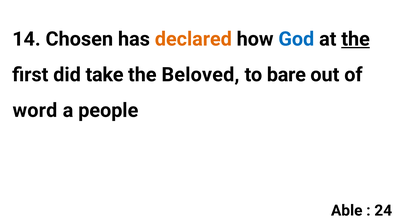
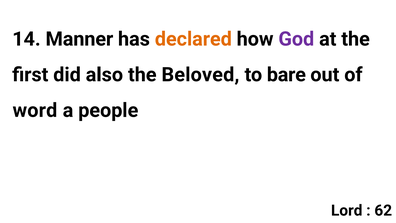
Chosen: Chosen -> Manner (79, 39)
God colour: blue -> purple (296, 39)
the underline: present -> none (356, 39)
take: take -> also (104, 75)
Able: Able -> Lord (347, 210)
24: 24 -> 62 (383, 210)
